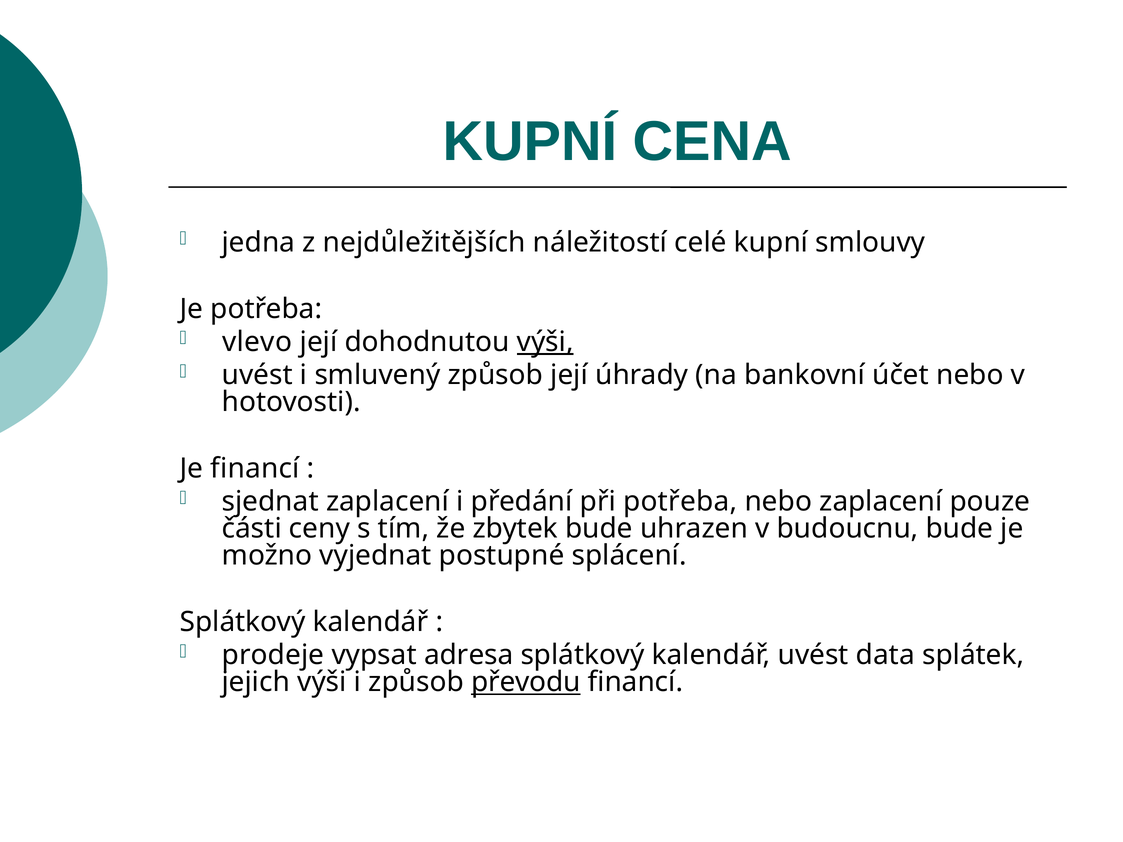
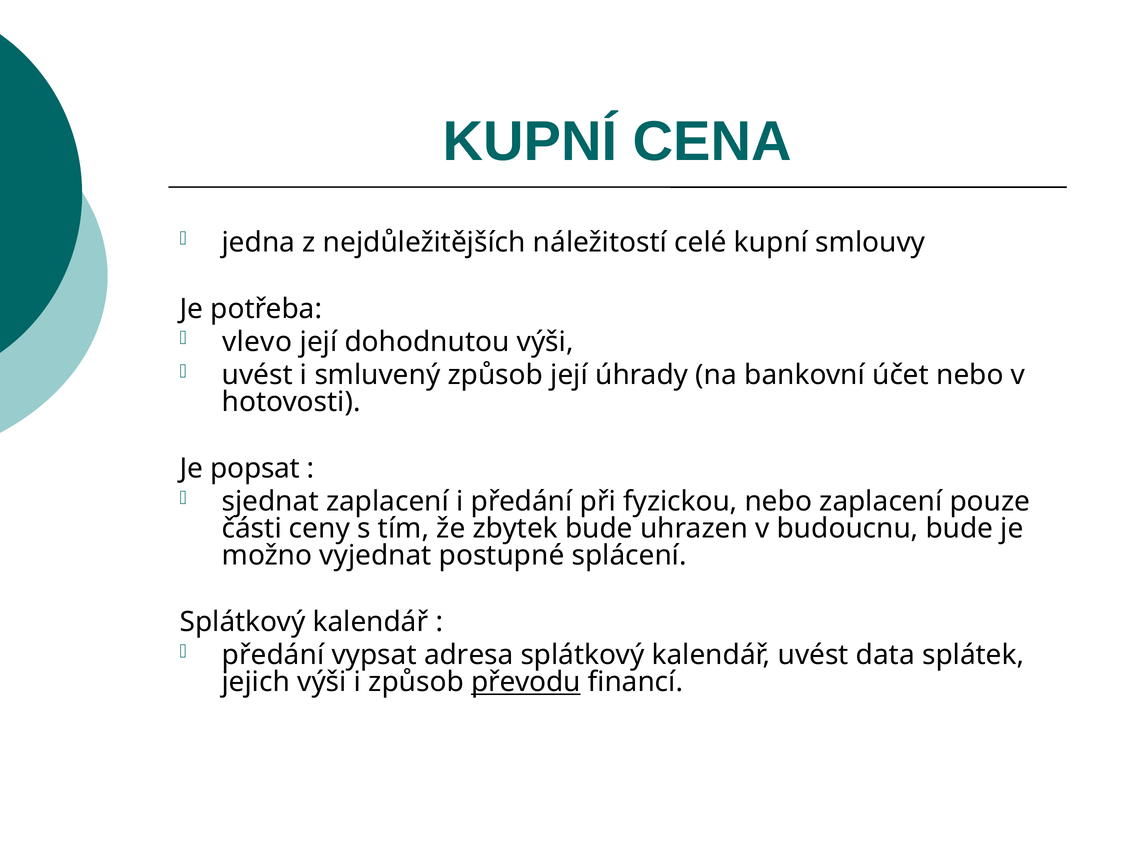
výši underline: present -> none (545, 342)
Je financí: financí -> popsat (255, 469)
při potřeba: potřeba -> fyzickou (680, 502)
prodeje: prodeje -> předání (273, 655)
